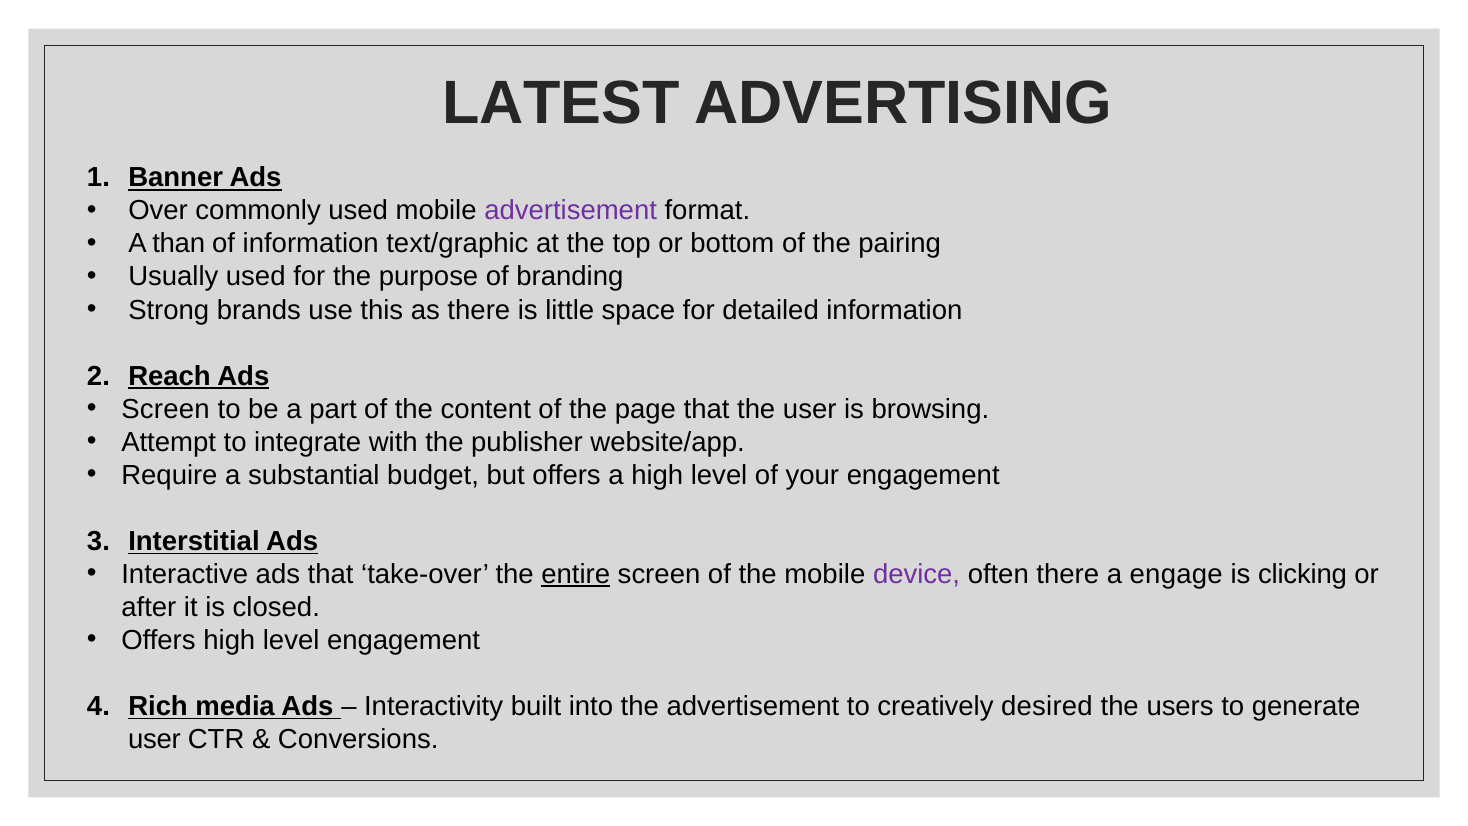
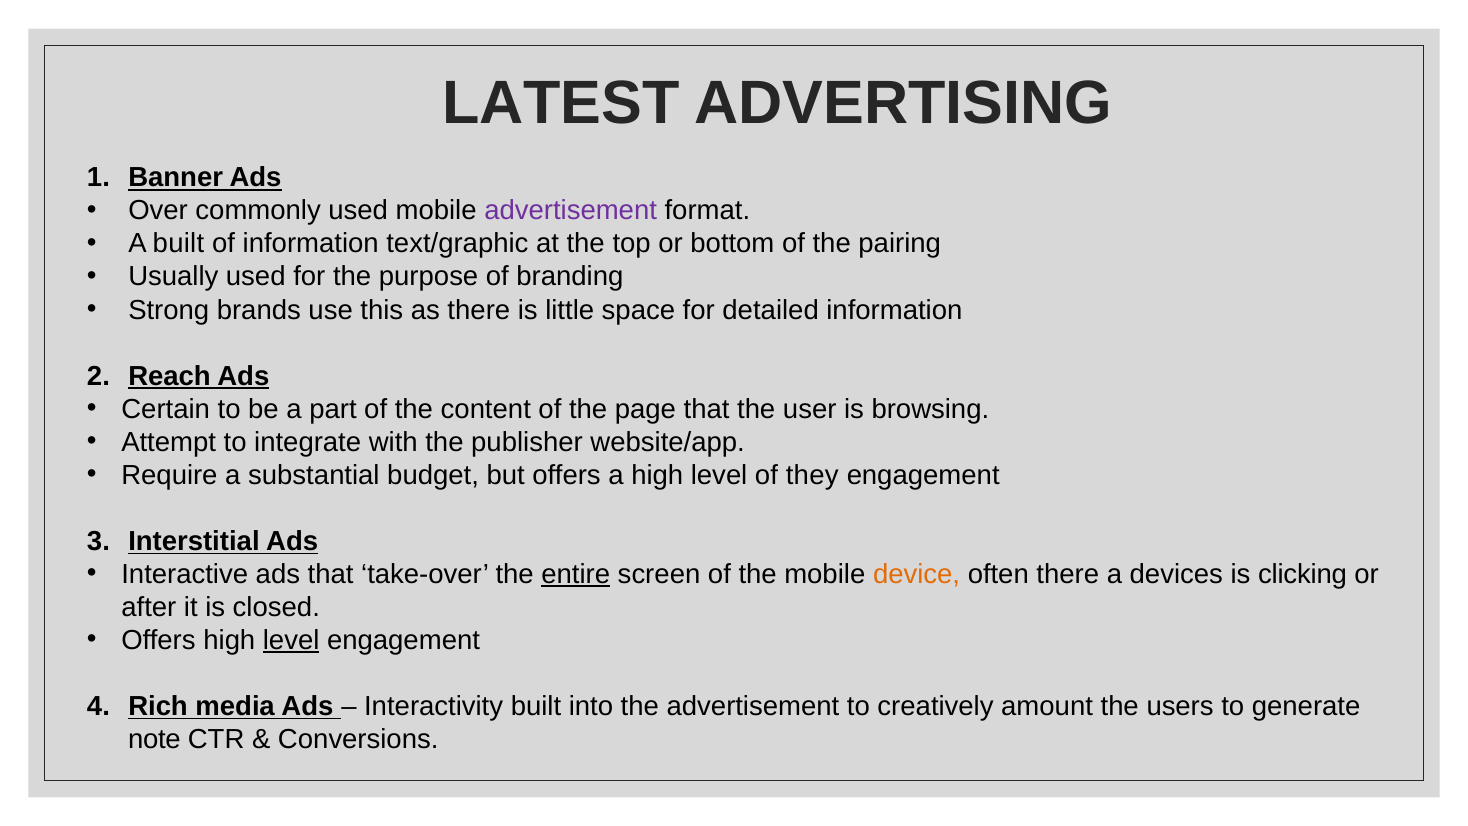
A than: than -> built (178, 244)
Screen: Screen -> Certain (166, 409)
your: your -> they (812, 475)
device colour: purple -> orange (917, 574)
engage: engage -> devices (1176, 574)
level underline: none -> present (291, 640)
desired: desired -> amount (1047, 706)
user: user -> note (154, 739)
